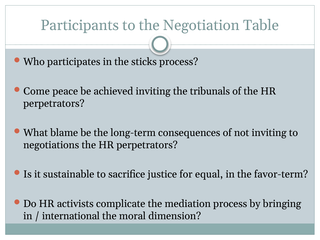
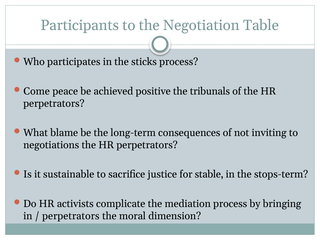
achieved inviting: inviting -> positive (153, 91)
equal: equal -> stable (209, 174)
favor-term: favor-term -> stops-term (281, 174)
international: international -> perpetrators (71, 216)
